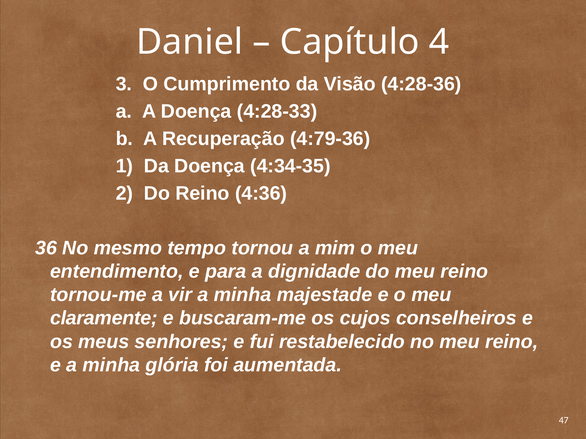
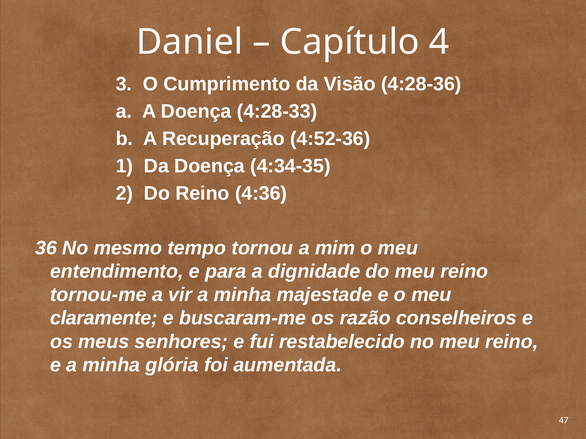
4:79-36: 4:79-36 -> 4:52-36 (330, 139)
cujos: cujos -> razão (365, 319)
